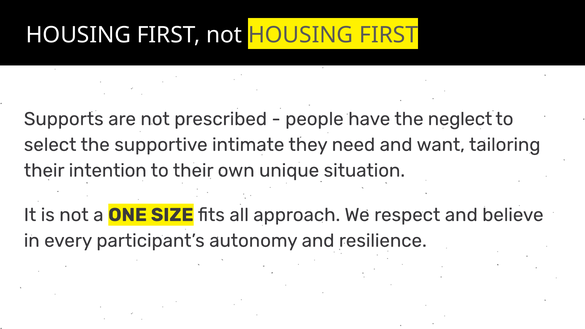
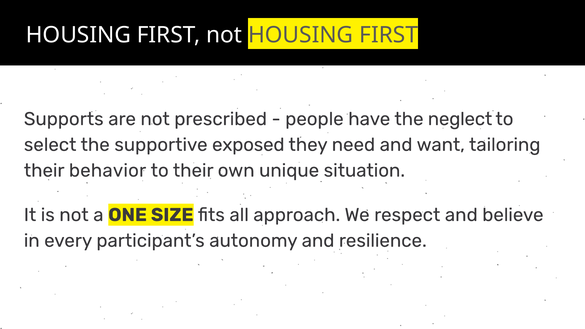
intimate: intimate -> exposed (248, 145)
intention: intention -> behavior (108, 170)
